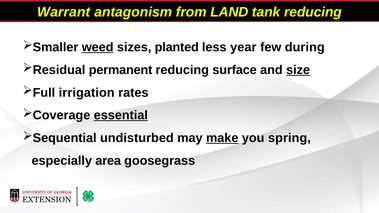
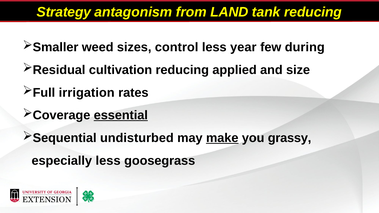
Warrant: Warrant -> Strategy (64, 12)
weed underline: present -> none (98, 47)
planted: planted -> control (177, 47)
permanent: permanent -> cultivation (121, 70)
surface: surface -> applied (235, 70)
size underline: present -> none (298, 70)
spring: spring -> grassy (290, 138)
especially area: area -> less (108, 161)
